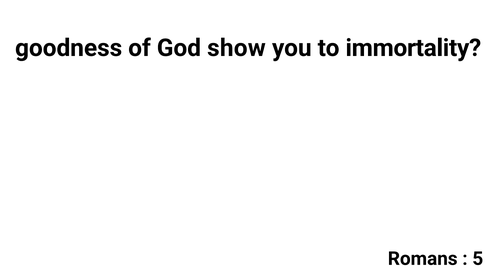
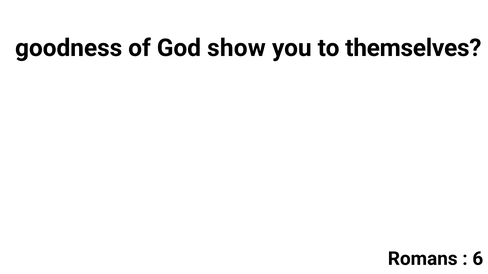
immortality: immortality -> themselves (413, 48)
5: 5 -> 6 (478, 259)
